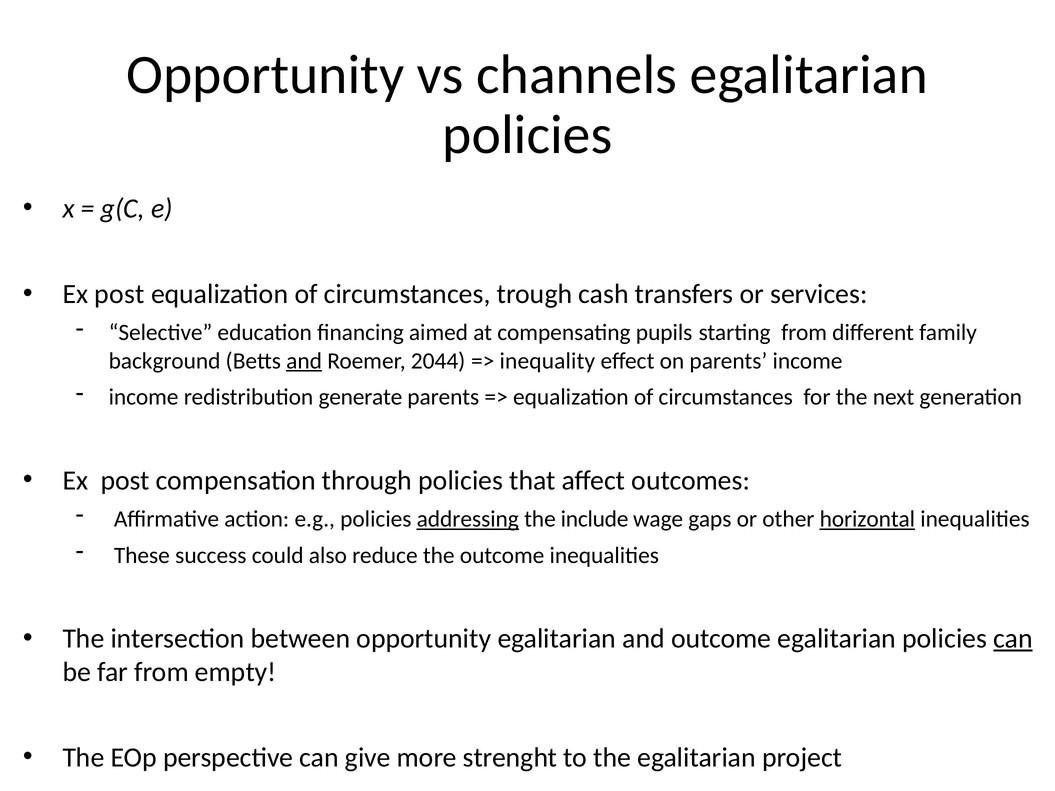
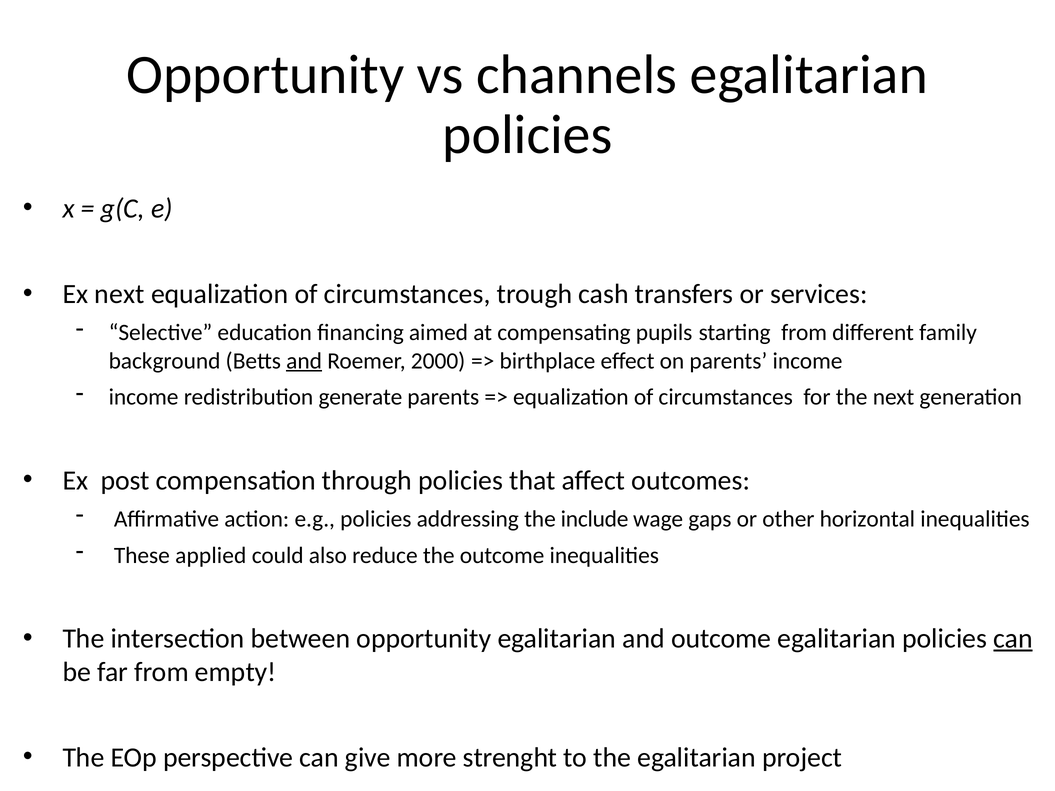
post: post -> next (119, 294)
2044: 2044 -> 2000 (438, 361)
inequality: inequality -> birthplace (547, 361)
addressing underline: present -> none (468, 519)
horizontal underline: present -> none (867, 519)
success: success -> applied (211, 555)
